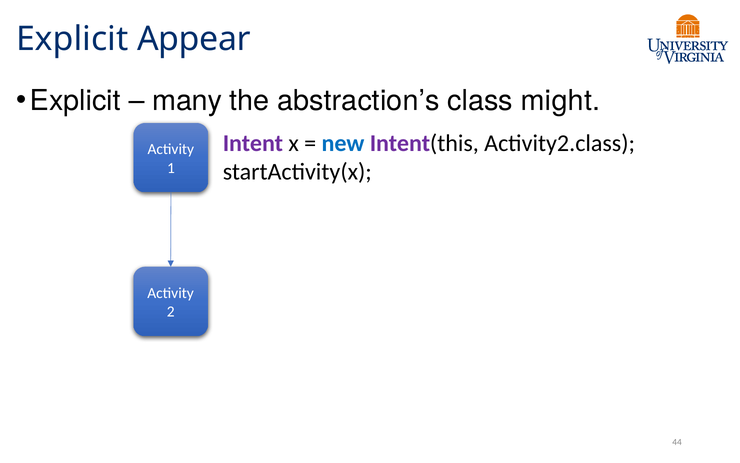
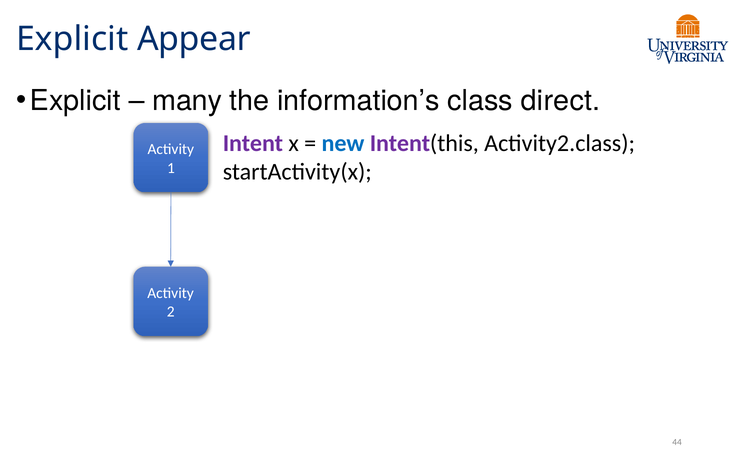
abstraction’s: abstraction’s -> information’s (358, 101)
might: might -> direct (561, 101)
